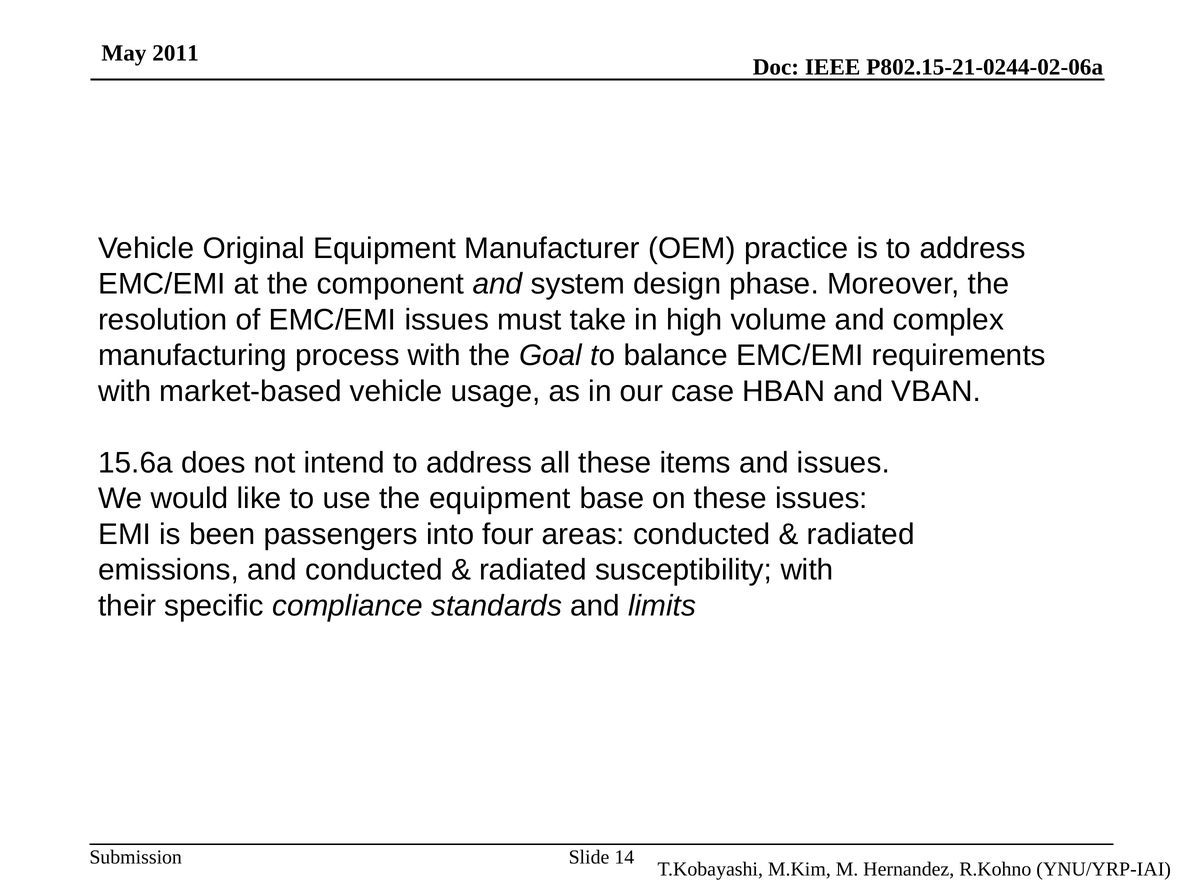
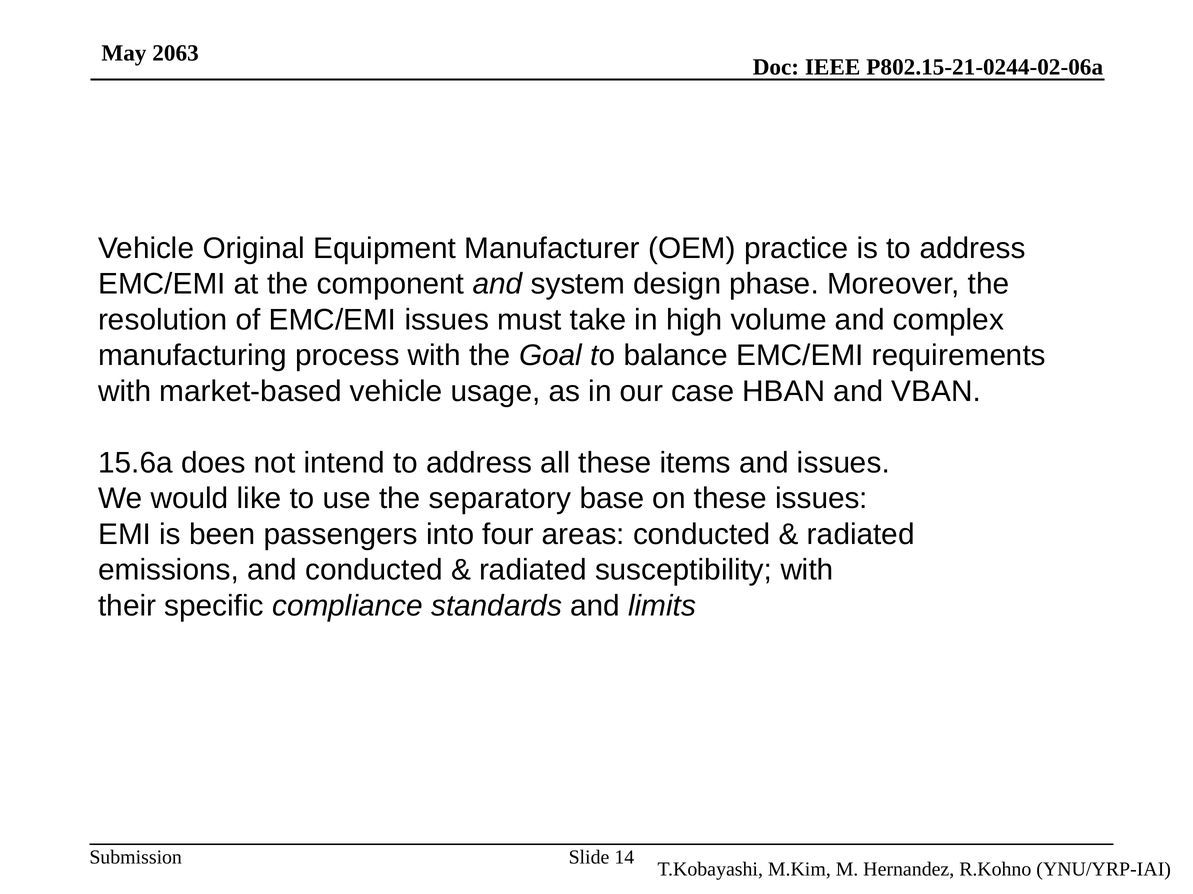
2011: 2011 -> 2063 (176, 53)
the equipment: equipment -> separatory (500, 499)
